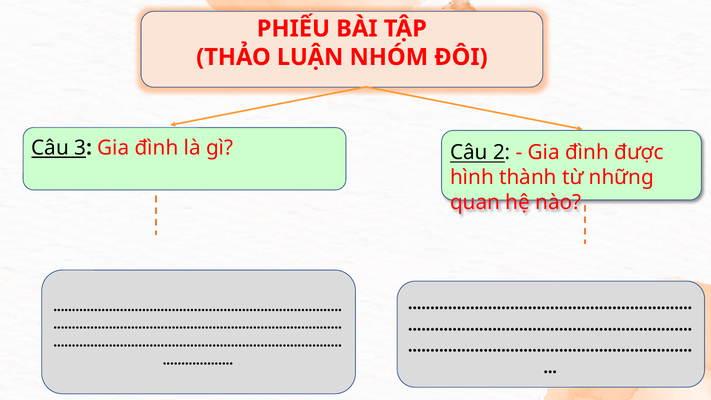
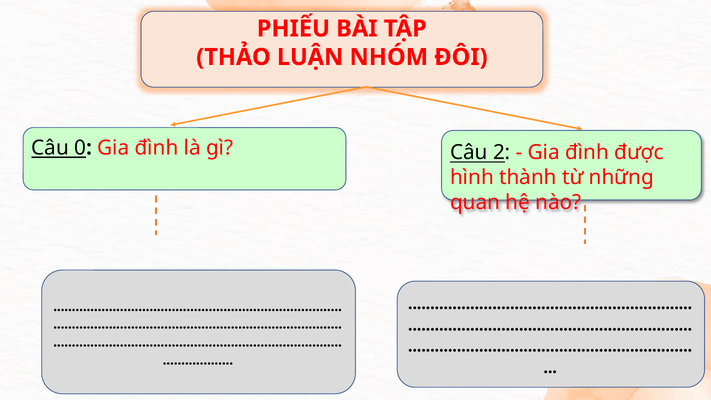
3: 3 -> 0 (80, 148)
